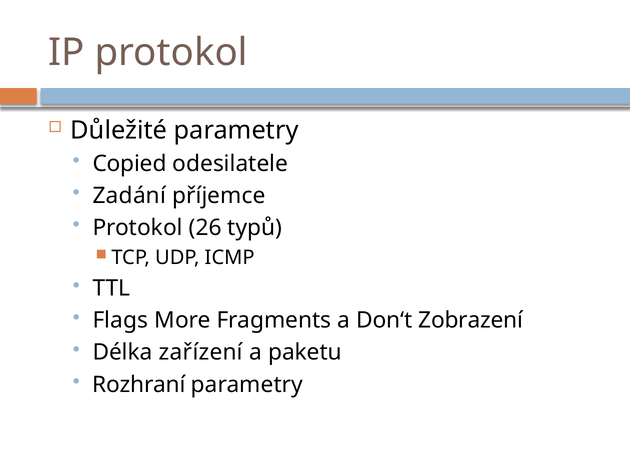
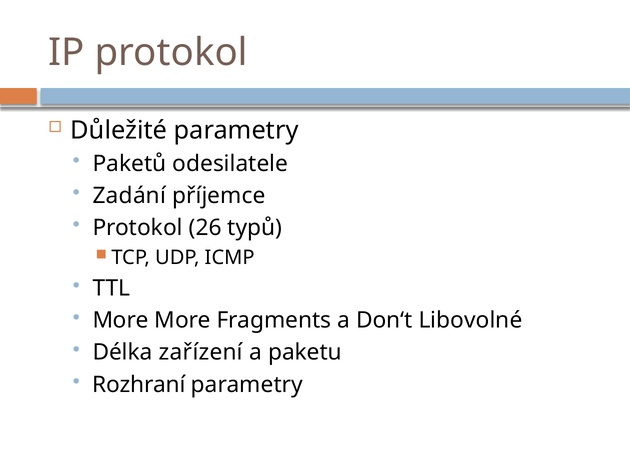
Copied: Copied -> Paketů (129, 164)
Flags: Flags -> More (121, 321)
Zobrazení: Zobrazení -> Libovolné (470, 321)
